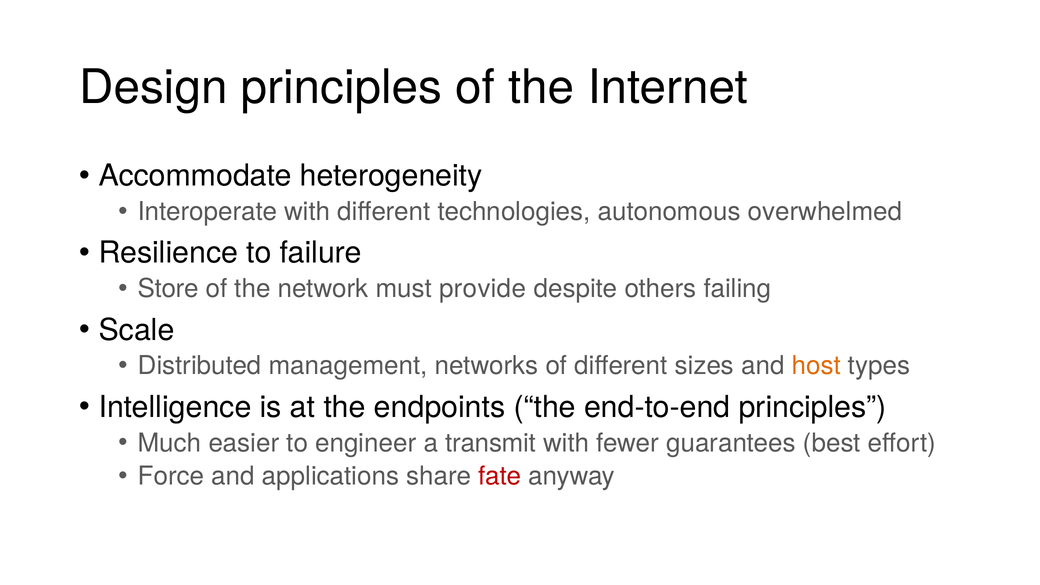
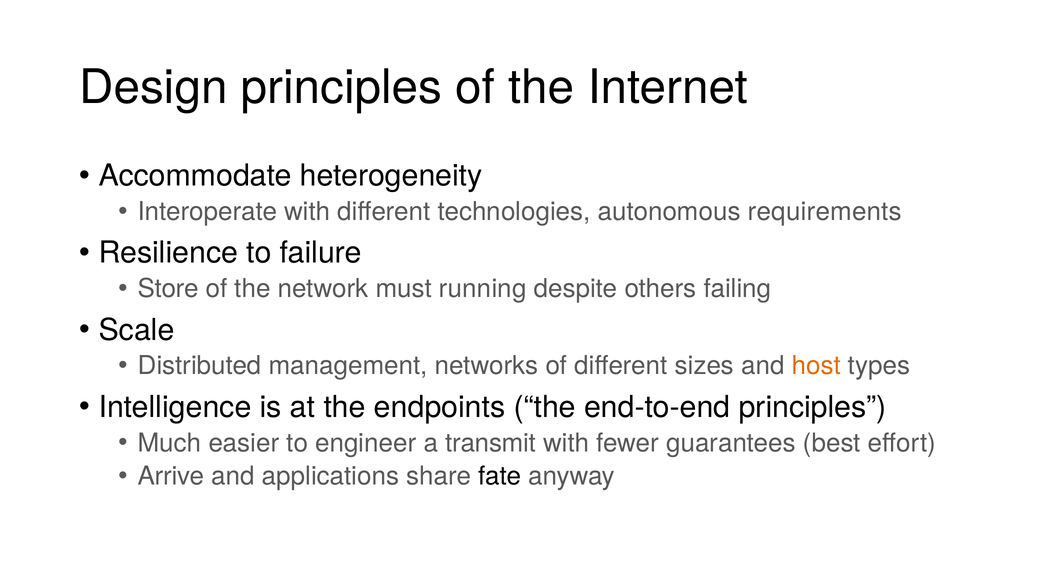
overwhelmed: overwhelmed -> requirements (825, 212)
provide: provide -> running (483, 289)
Force: Force -> Arrive (171, 476)
fate colour: red -> black (500, 476)
